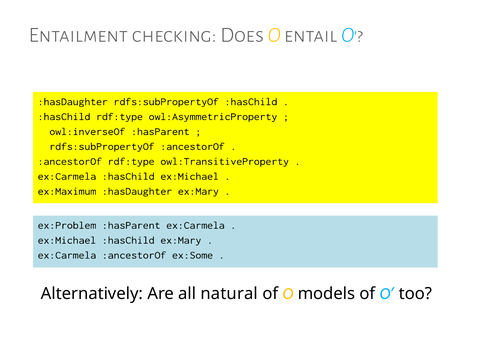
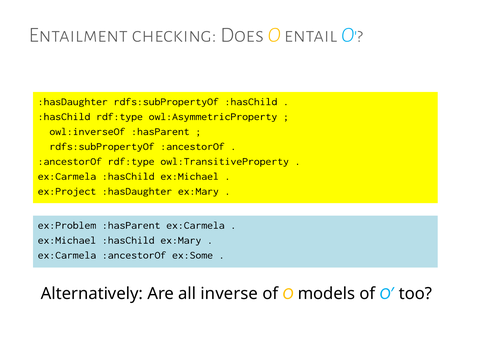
ex:Maximum: ex:Maximum -> ex:Project (67, 191)
natural: natural -> inverse (229, 294)
